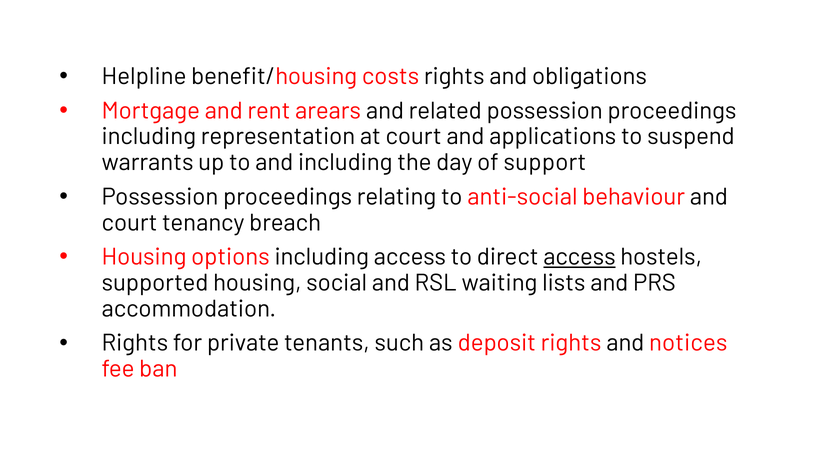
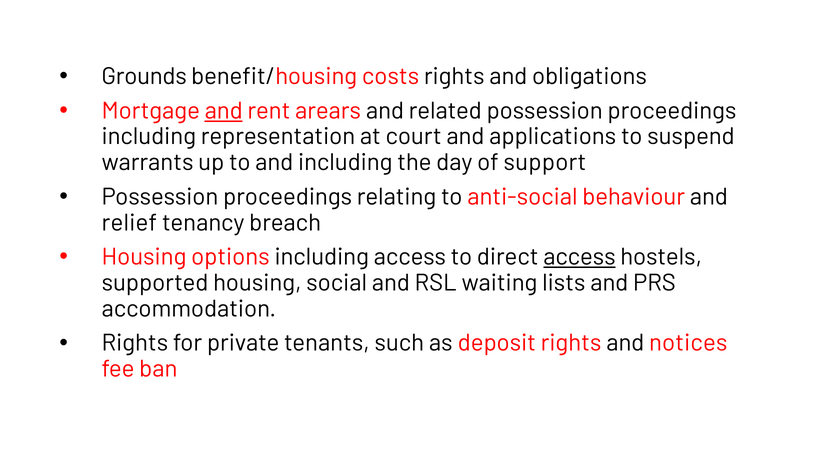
Helpline: Helpline -> Grounds (144, 76)
and underline: none -> present (224, 111)
court: court -> relief (129, 223)
